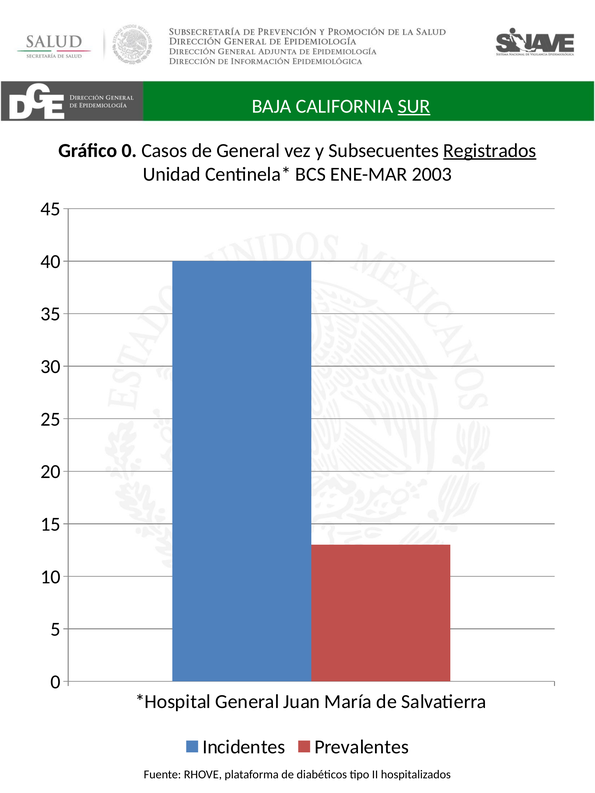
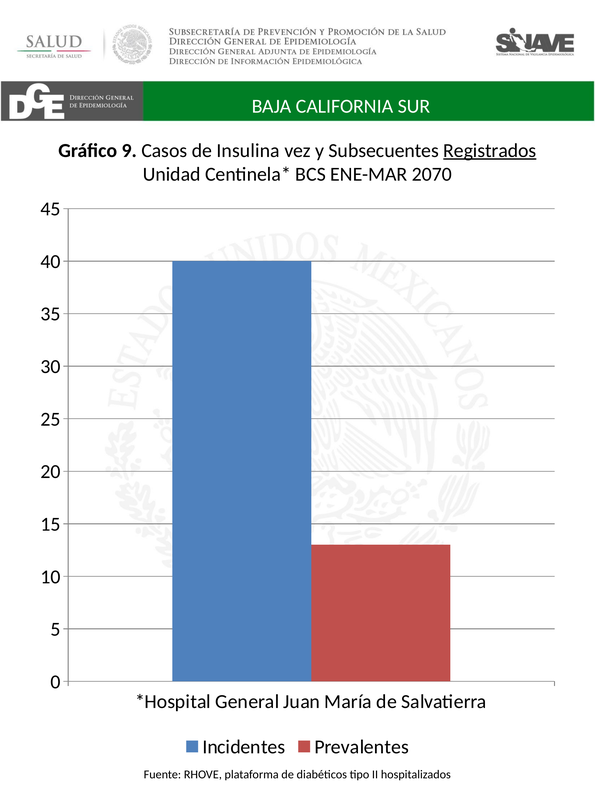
SUR underline: present -> none (414, 106)
Gráfico 0: 0 -> 9 (129, 151)
de General: General -> Insulina (248, 151)
2003: 2003 -> 2070 (432, 174)
